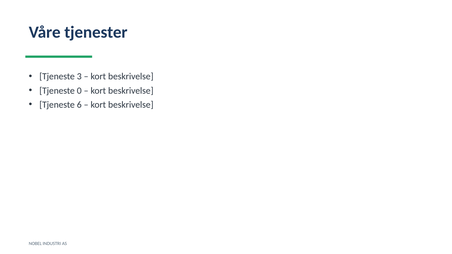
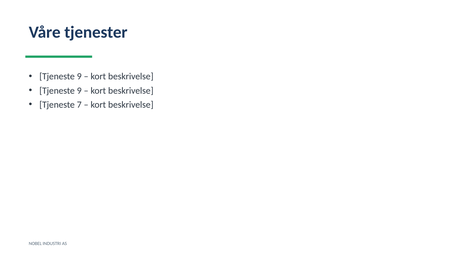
3: 3 -> 9 (79, 77)
0: 0 -> 9 (79, 91)
6: 6 -> 7 (79, 105)
